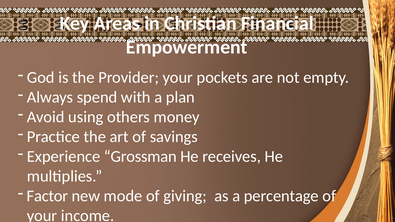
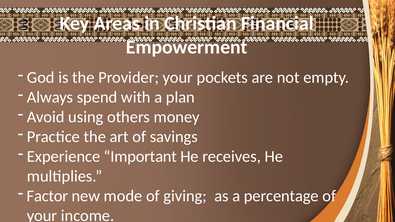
Grossman: Grossman -> Important (140, 157)
